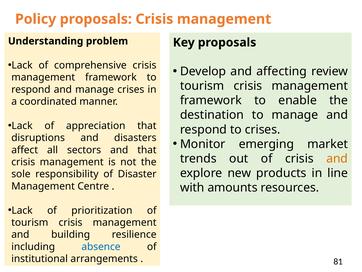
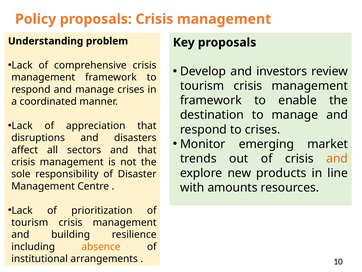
affecting: affecting -> investors (282, 71)
absence colour: blue -> orange (101, 246)
81: 81 -> 10 (338, 261)
